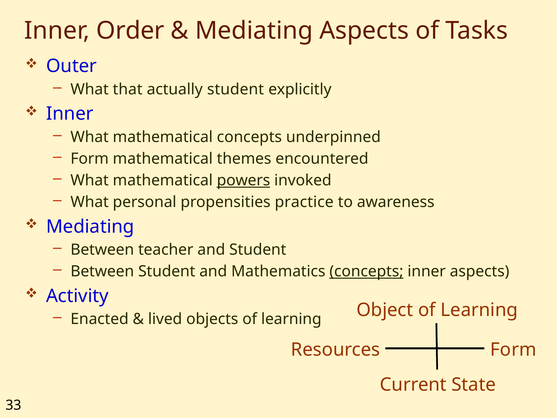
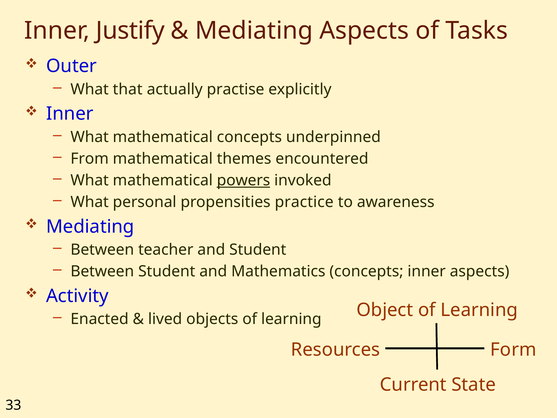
Order: Order -> Justify (130, 31)
actually student: student -> practise (236, 89)
Form: Form -> From (90, 159)
concepts underline: present -> none (366, 271)
